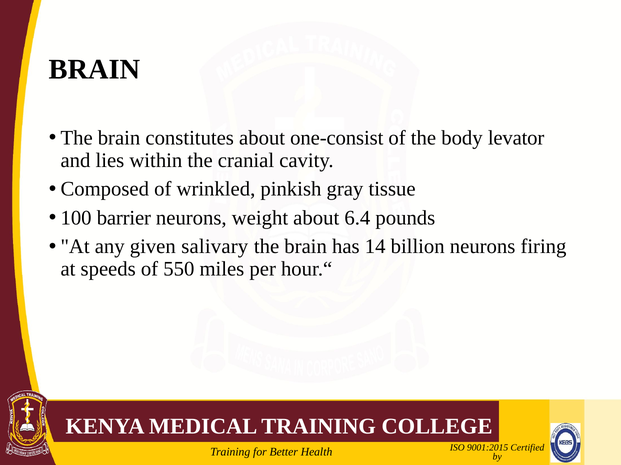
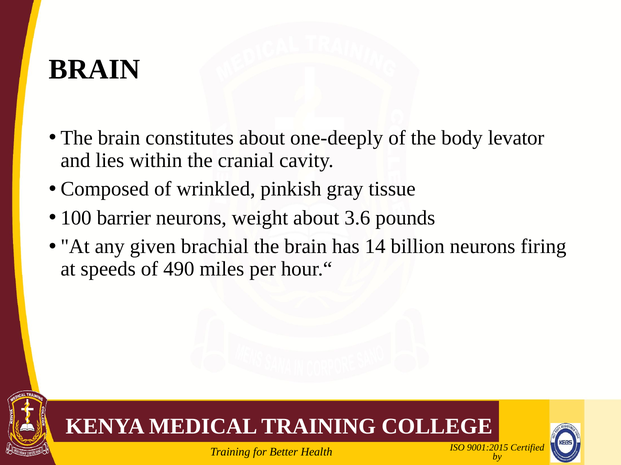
one-consist: one-consist -> one-deeply (337, 138)
6.4: 6.4 -> 3.6 (357, 218)
salivary: salivary -> brachial (215, 247)
550: 550 -> 490 (179, 269)
